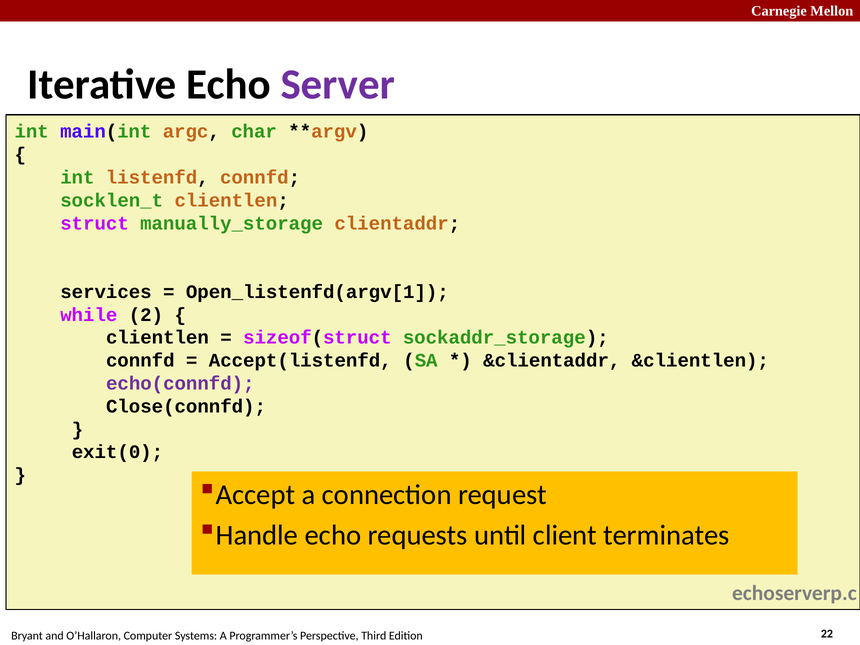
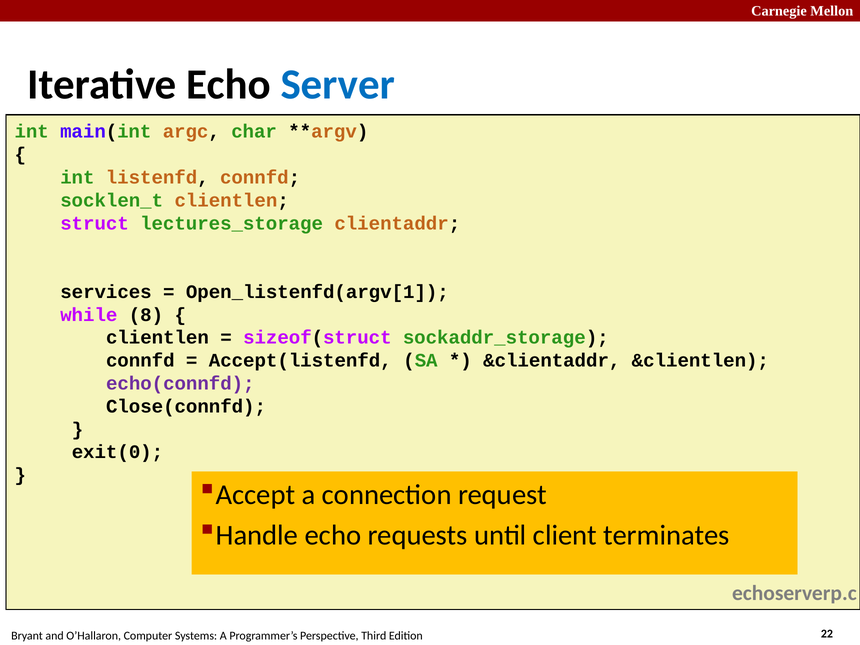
Server colour: purple -> blue (338, 85)
manually_storage: manually_storage -> lectures_storage (232, 223)
2: 2 -> 8 (146, 315)
